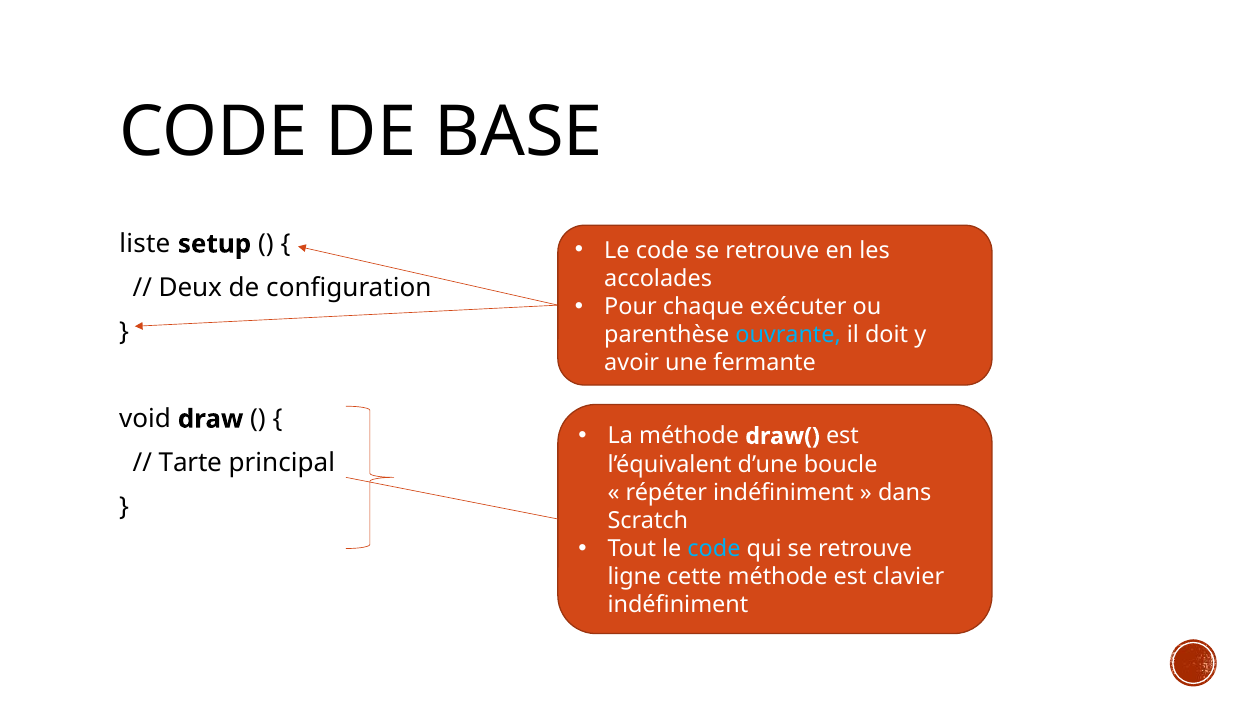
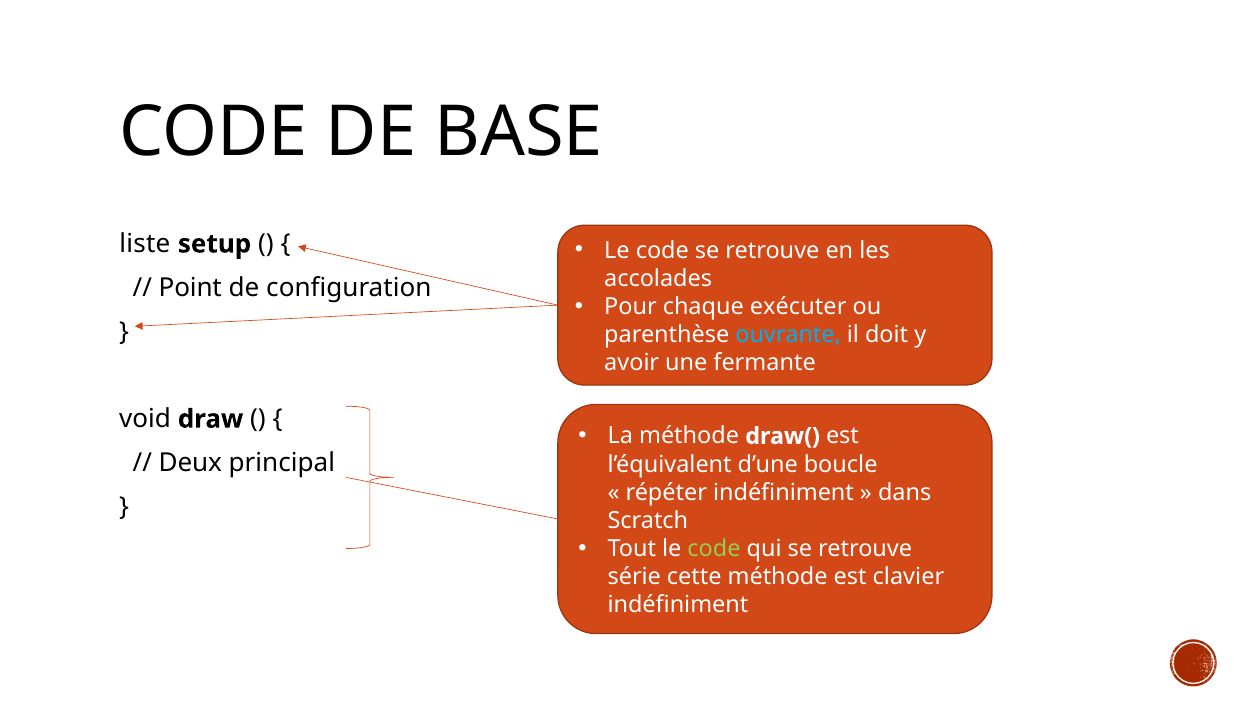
Deux: Deux -> Point (190, 288)
Tarte: Tarte -> Deux (190, 463)
code colour: light blue -> light green (714, 549)
ligne: ligne -> série (634, 577)
